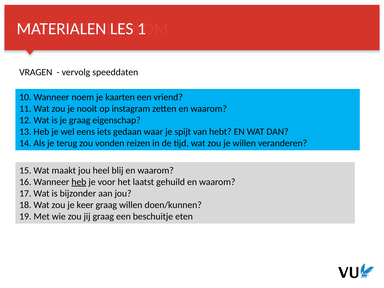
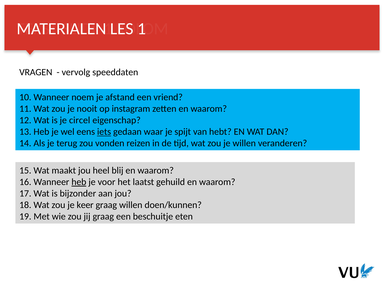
kaarten: kaarten -> afstand (120, 97)
je graag: graag -> circel (80, 120)
iets underline: none -> present (104, 132)
